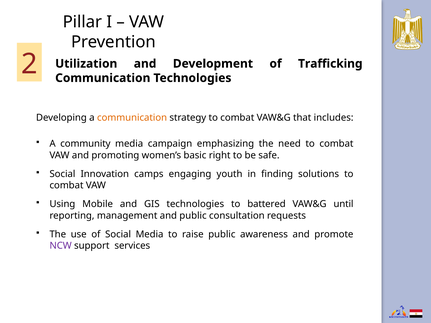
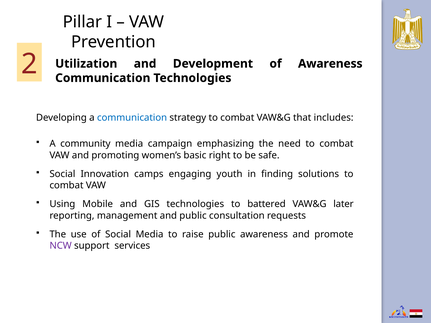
of Trafficking: Trafficking -> Awareness (330, 64)
communication colour: orange -> blue (132, 118)
until: until -> later (343, 204)
